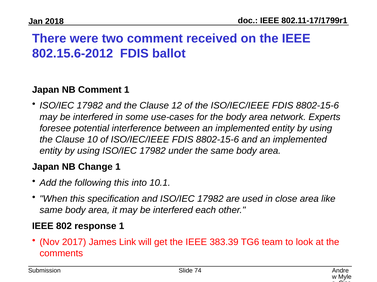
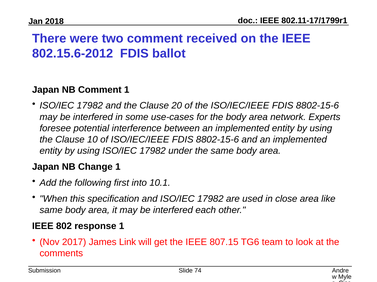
12: 12 -> 20 (177, 106)
following this: this -> first (121, 183)
383.39: 383.39 -> 807.15 (224, 243)
